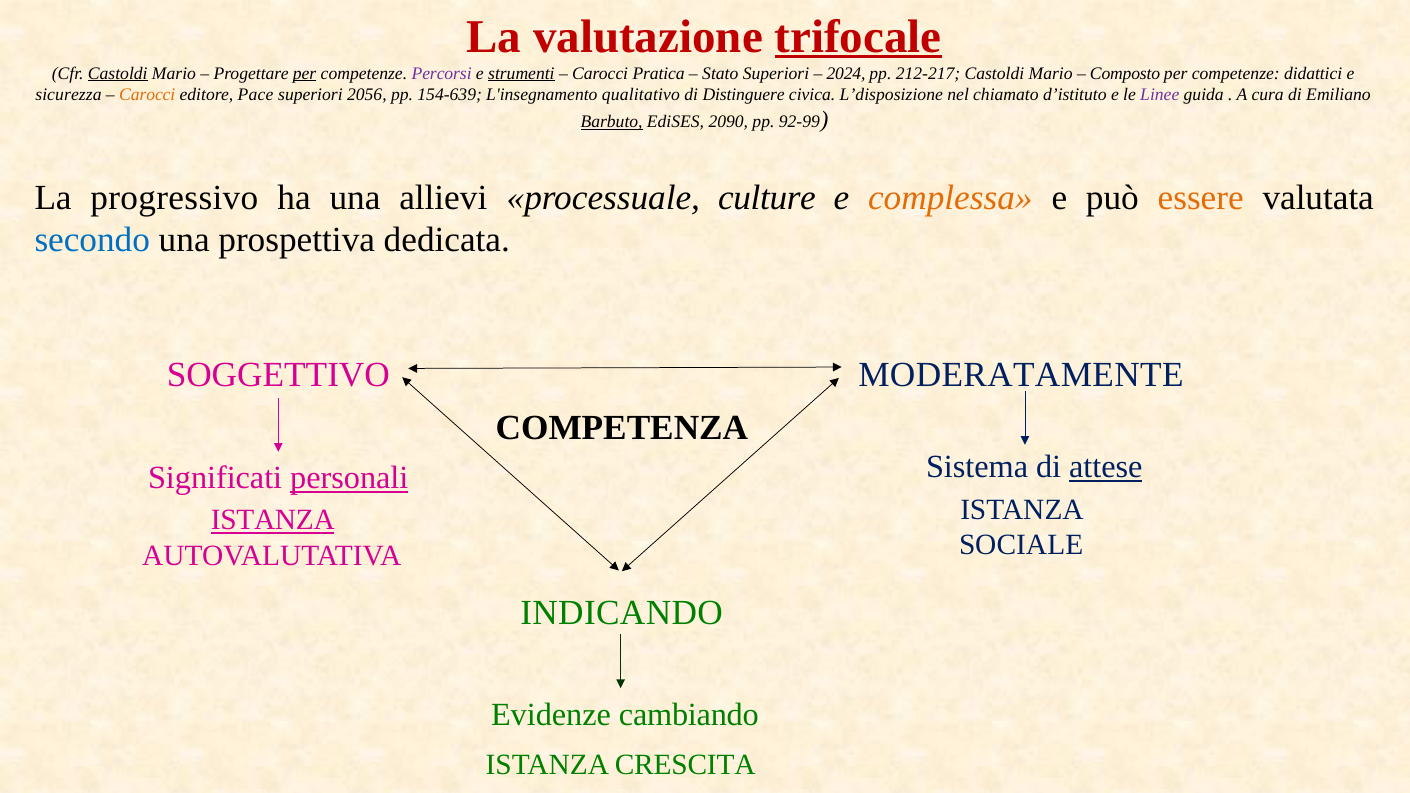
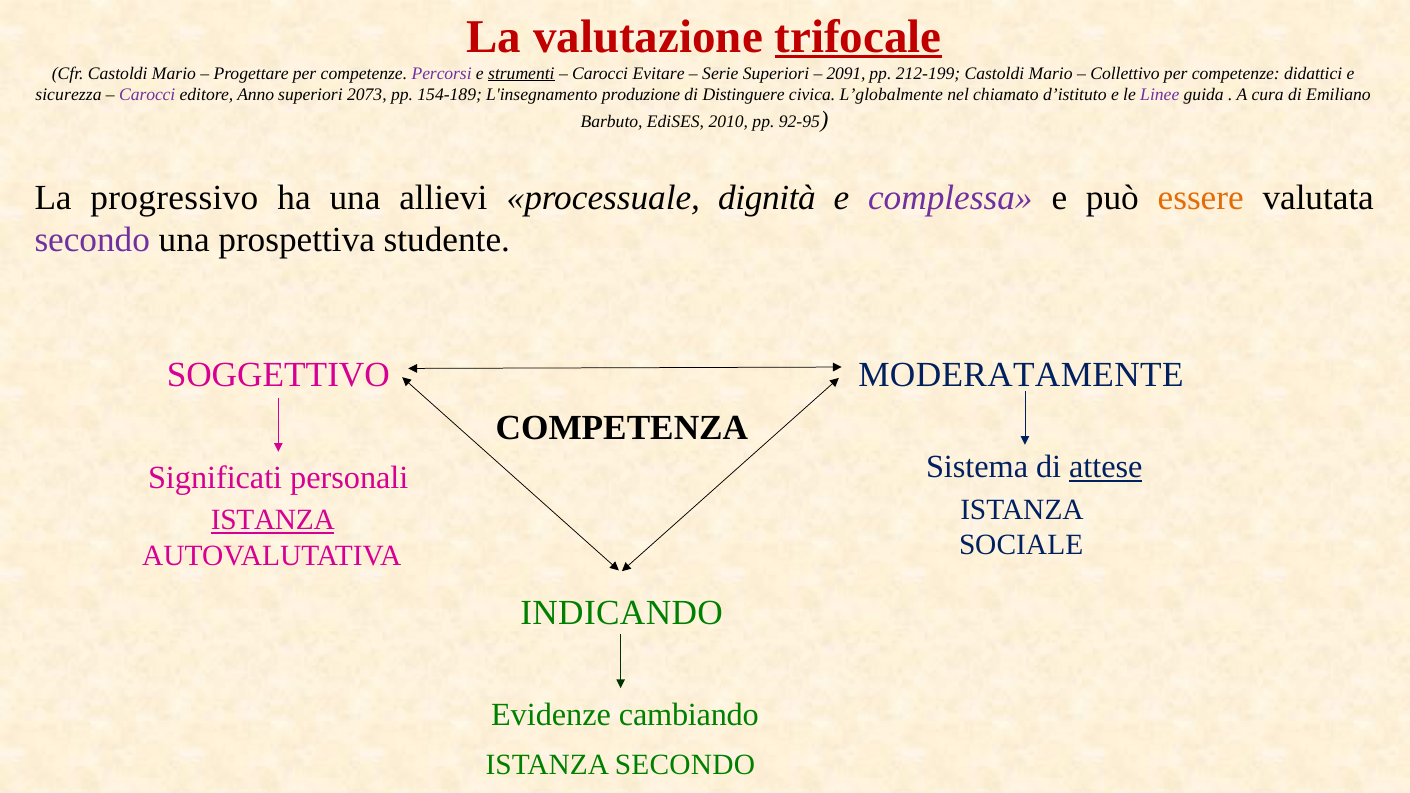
Castoldi underline: present -> none (118, 73)
per underline: present -> none (305, 73)
Pratica: Pratica -> Evitare (659, 73)
Stato: Stato -> Serie (720, 73)
2024: 2024 -> 2091 (846, 73)
212-217: 212-217 -> 212-199 (928, 73)
Composto: Composto -> Collettivo (1125, 73)
Carocci colour: orange -> purple (147, 95)
Pace: Pace -> Anno (256, 95)
2056: 2056 -> 2073 (367, 95)
154-639: 154-639 -> 154-189 (450, 95)
qualitativo: qualitativo -> produzione (641, 95)
L’disposizione: L’disposizione -> L’globalmente (891, 95)
Barbuto underline: present -> none (612, 122)
2090: 2090 -> 2010 (728, 122)
92-99: 92-99 -> 92-95 (799, 122)
culture: culture -> dignità (767, 198)
complessa colour: orange -> purple (950, 198)
secondo colour: blue -> purple (92, 240)
dedicata: dedicata -> studente (447, 240)
personali underline: present -> none (349, 478)
ISTANZA CRESCITA: CRESCITA -> SECONDO (685, 765)
